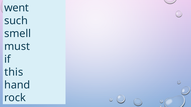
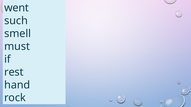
this: this -> rest (14, 72)
